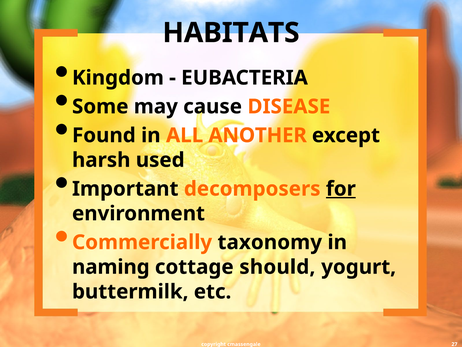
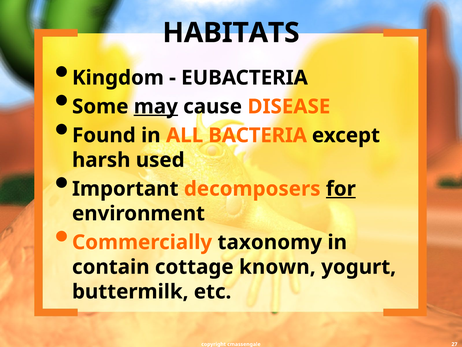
may underline: none -> present (156, 106)
ANOTHER: ANOTHER -> BACTERIA (258, 135)
naming: naming -> contain (111, 267)
should: should -> known (277, 267)
